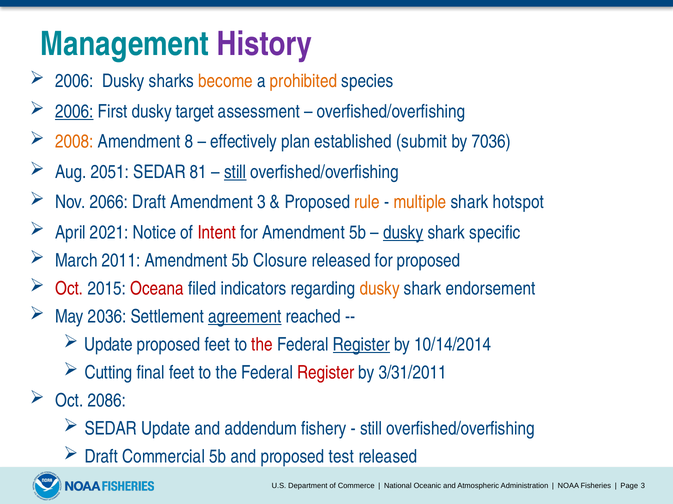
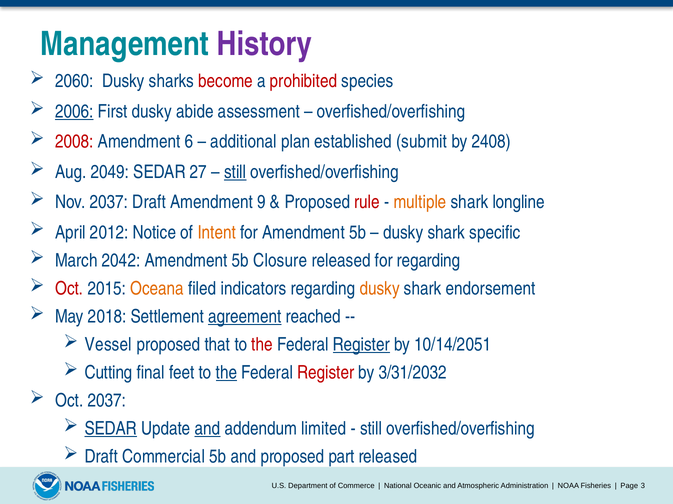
2006: 2006 -> 2060 (74, 81)
become colour: orange -> red (226, 81)
prohibited colour: orange -> red (304, 81)
target: target -> abide (195, 112)
2008 colour: orange -> red (74, 142)
8: 8 -> 6 (189, 142)
effectively: effectively -> additional (244, 142)
7036: 7036 -> 2408 (491, 142)
2051: 2051 -> 2049 (110, 172)
81: 81 -> 27 (198, 172)
Nov 2066: 2066 -> 2037 (109, 202)
Amendment 3: 3 -> 9 (261, 202)
rule colour: orange -> red (367, 202)
hotspot: hotspot -> longline (519, 202)
2021: 2021 -> 2012 (109, 233)
Intent colour: red -> orange (217, 233)
dusky underline: present -> none (403, 233)
2011: 2011 -> 2042 (121, 261)
for proposed: proposed -> regarding (429, 261)
Oceana colour: red -> orange (157, 289)
2036: 2036 -> 2018 (107, 317)
Update: Update -> Vessel (108, 345)
proposed feet: feet -> that (217, 345)
10/14/2014: 10/14/2014 -> 10/14/2051 (453, 345)
the underline: none -> present (226, 373)
3/31/2011: 3/31/2011 -> 3/31/2032 (413, 373)
Oct 2086: 2086 -> 2037 (107, 401)
SEDAR underline: none -> present (111, 429)
and underline: none -> present (207, 429)
fishery: fishery -> limited (324, 429)
test: test -> part (342, 457)
